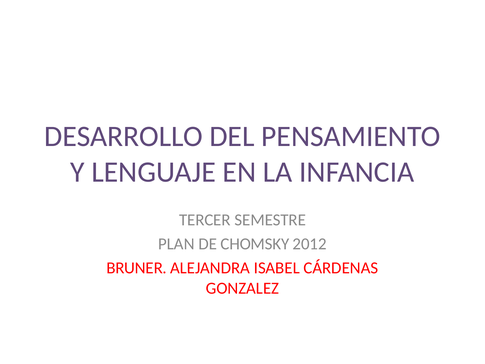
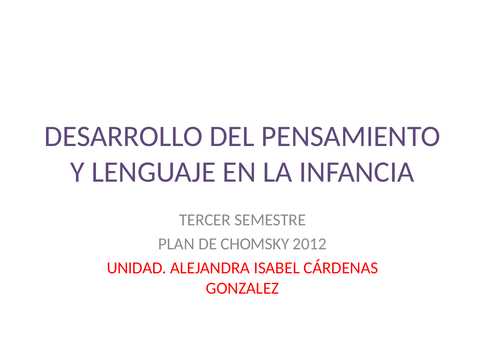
BRUNER: BRUNER -> UNIDAD (137, 268)
